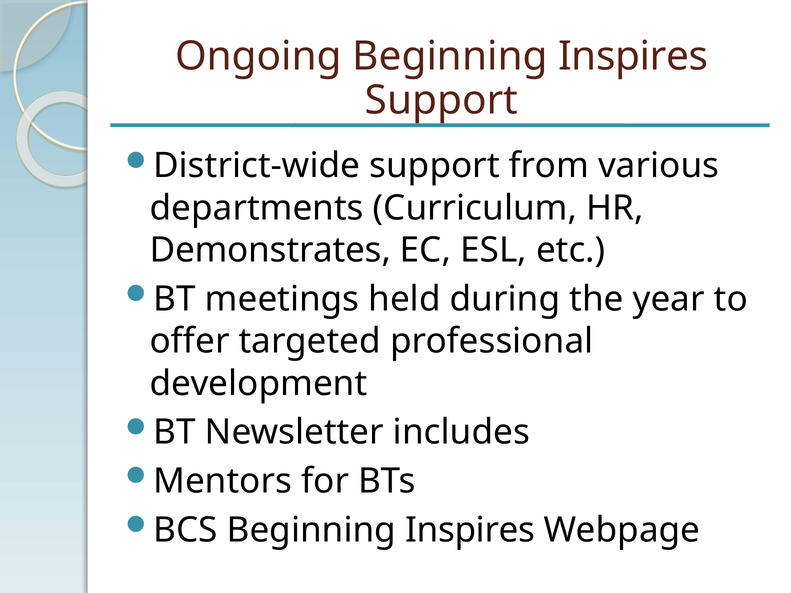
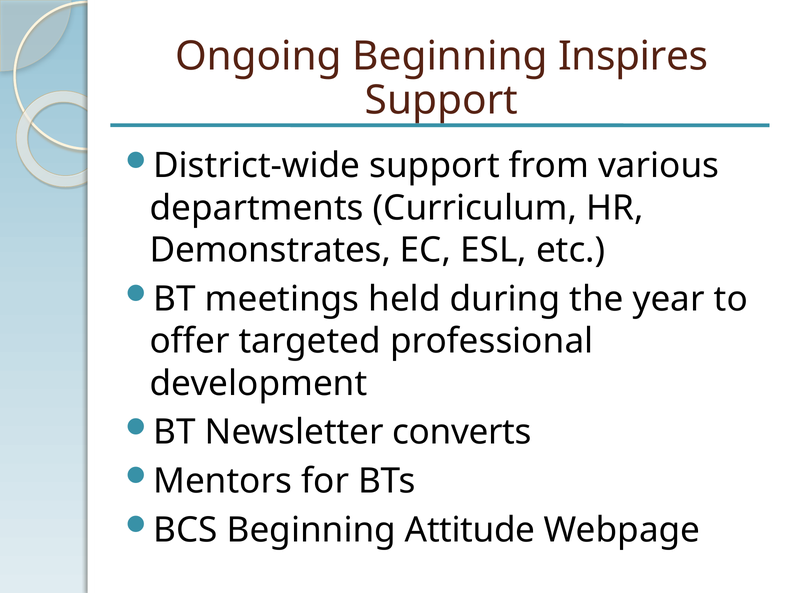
includes: includes -> converts (462, 432)
BCS Beginning Inspires: Inspires -> Attitude (470, 530)
